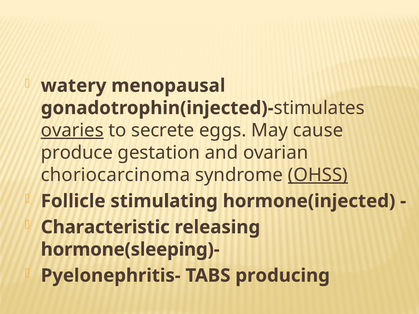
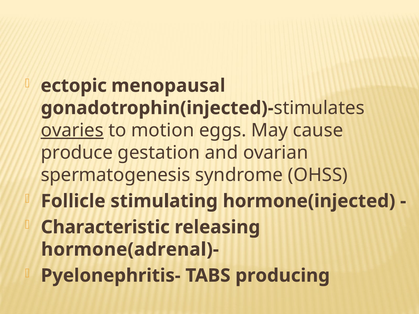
watery: watery -> ectopic (74, 86)
secrete: secrete -> motion (163, 130)
choriocarcinoma: choriocarcinoma -> spermatogenesis (116, 175)
OHSS underline: present -> none (318, 175)
hormone(sleeping)-: hormone(sleeping)- -> hormone(adrenal)- (130, 250)
